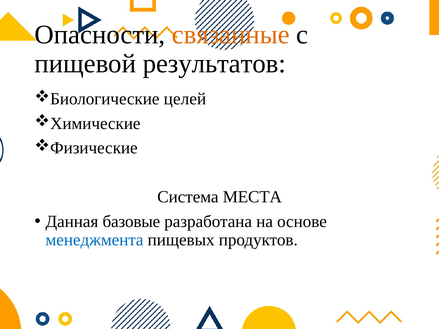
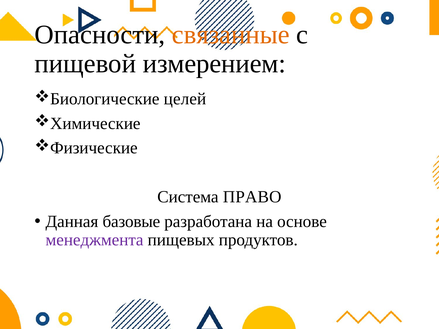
результатов: результатов -> измерением (214, 64)
МЕСТА: МЕСТА -> ПРАВО (252, 197)
менеджмента colour: blue -> purple (94, 240)
